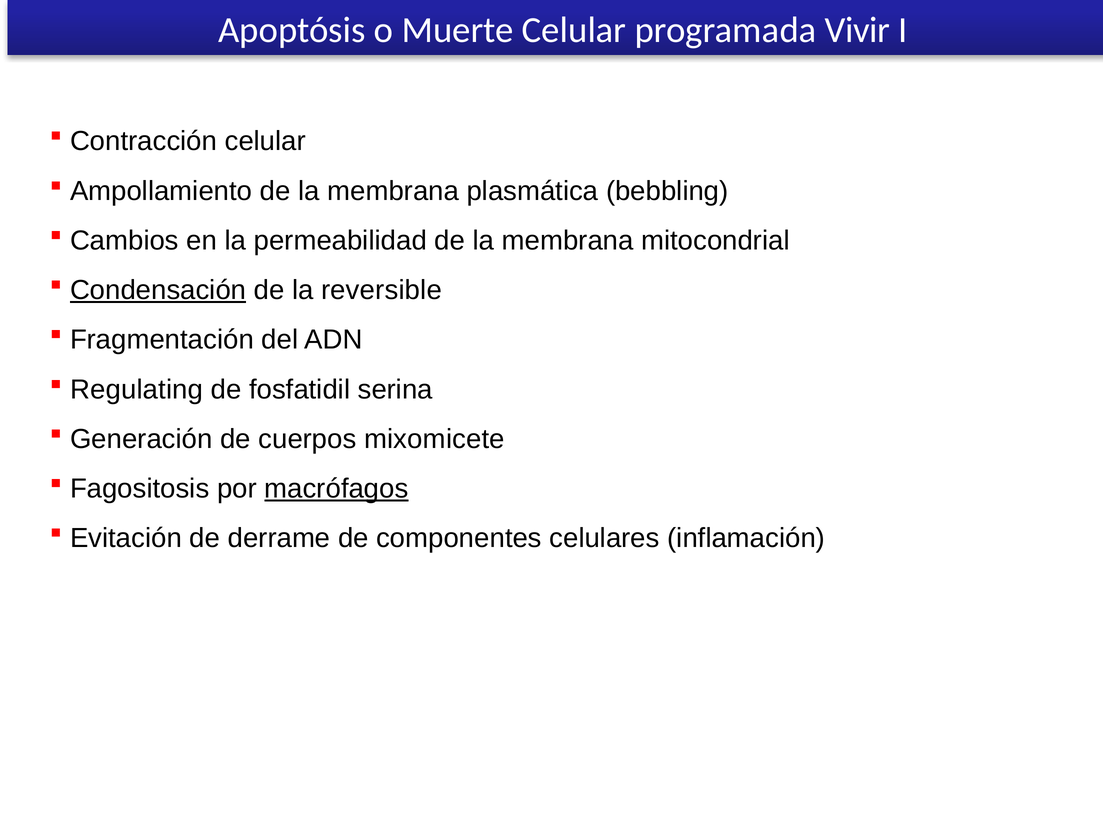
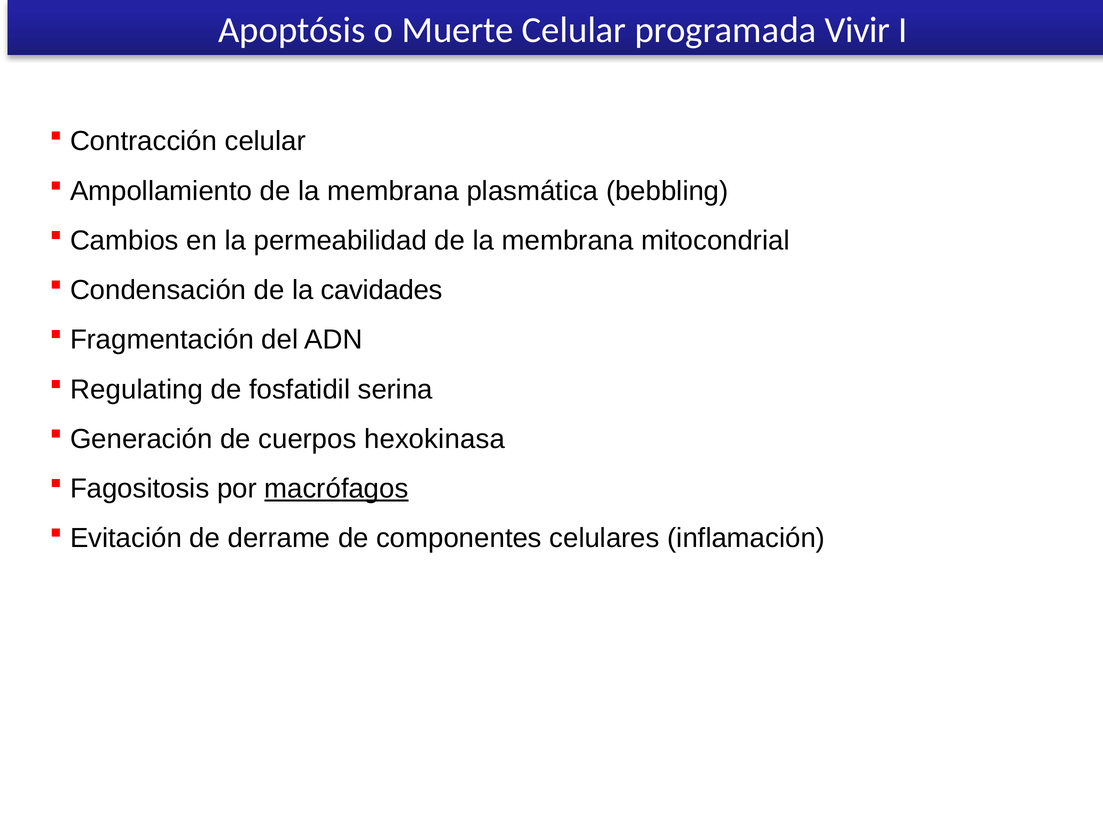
Condensación underline: present -> none (158, 290)
reversible: reversible -> cavidades (382, 290)
mixomicete: mixomicete -> hexokinasa (434, 439)
